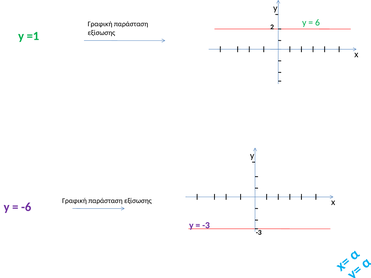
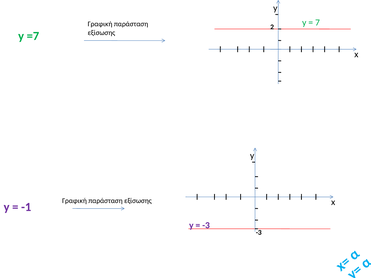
6: 6 -> 7 (317, 23)
=1: =1 -> =7 (33, 36)
-6: -6 -> -1 (26, 207)
